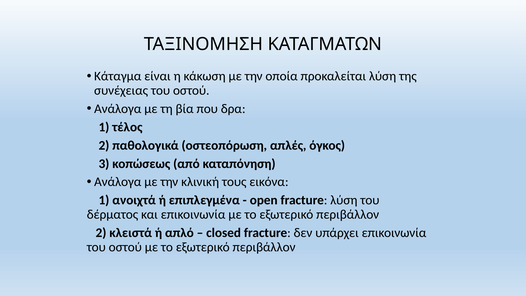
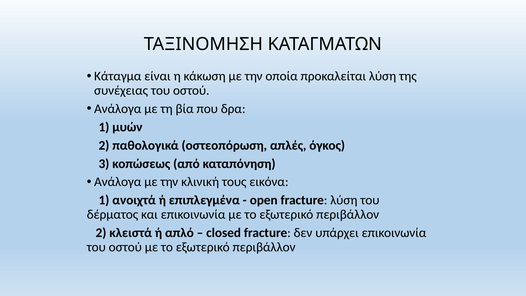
τέλος: τέλος -> μυών (127, 127)
